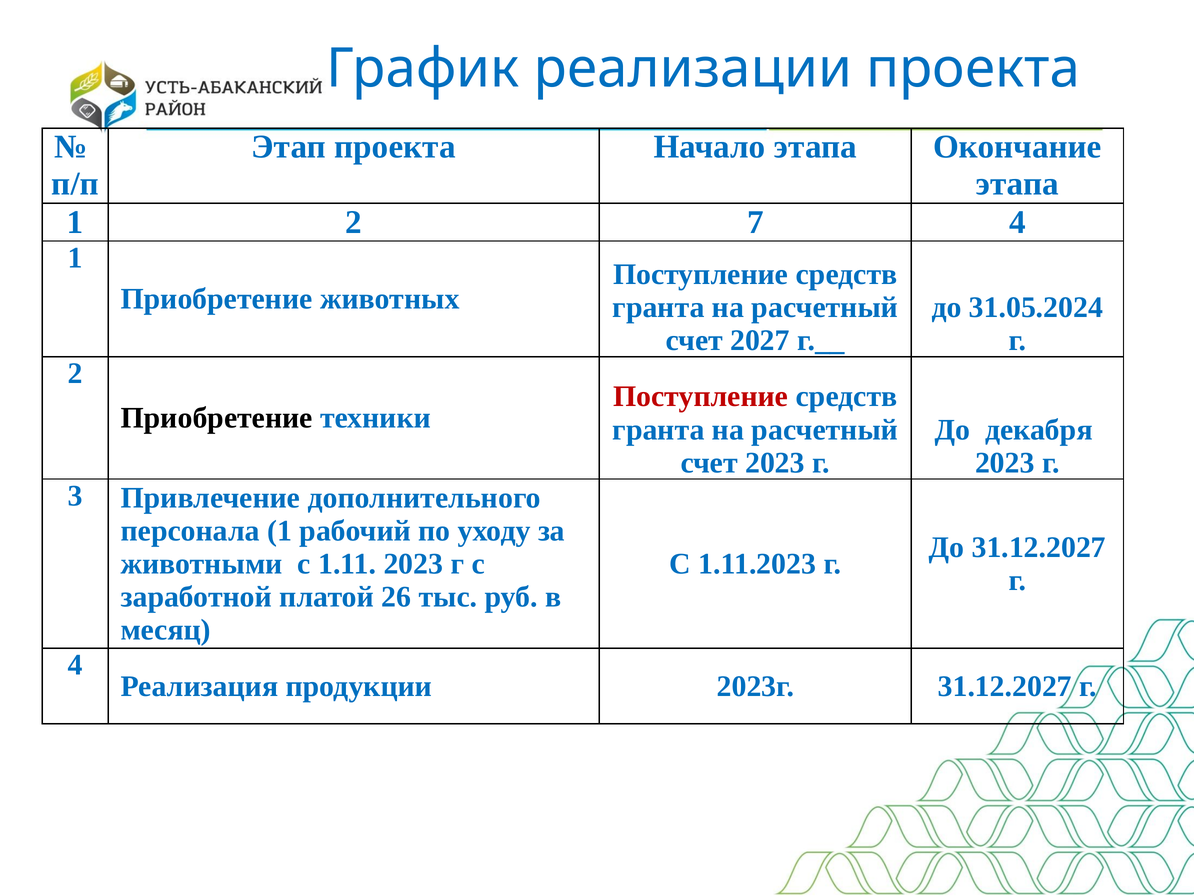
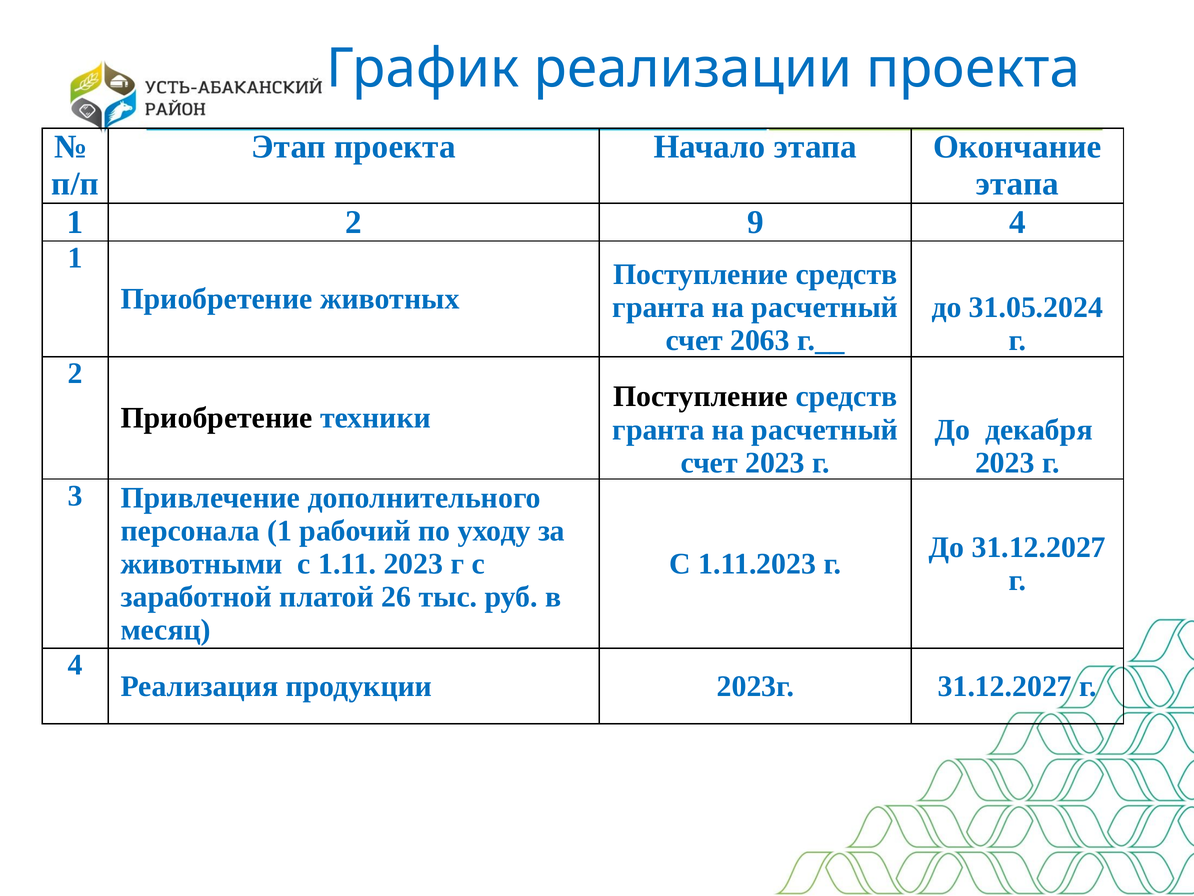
7: 7 -> 9 (755, 222)
2027: 2027 -> 2063 (760, 340)
Поступление colour: red -> black (701, 396)
